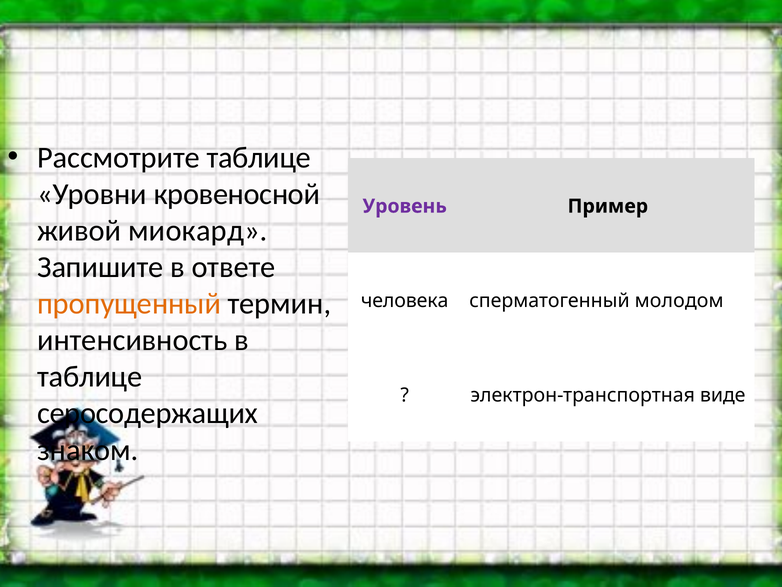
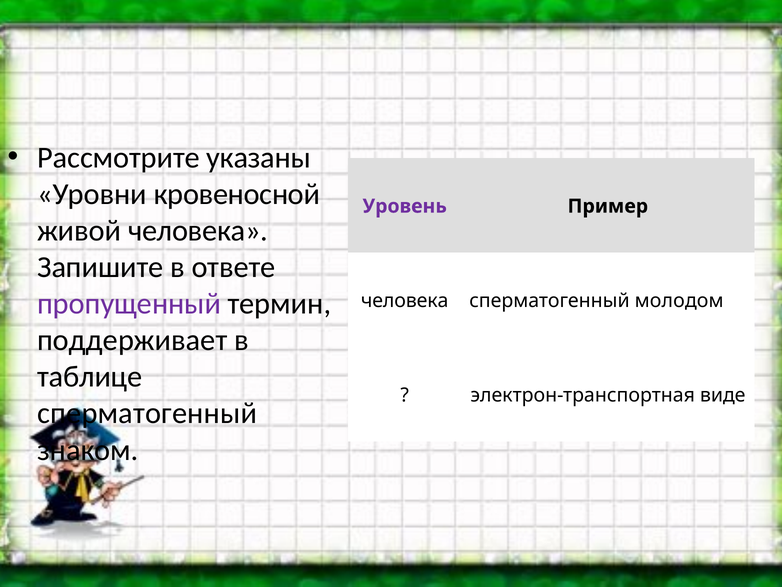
Рассмотрите таблице: таблице -> указаны (259, 157)
живой миокард: миокард -> человека (198, 231)
пропущенный colour: orange -> purple (129, 304)
интенсивность: интенсивность -> поддерживает (132, 340)
серосодержащих: серосодержащих -> сперматогенный (147, 413)
